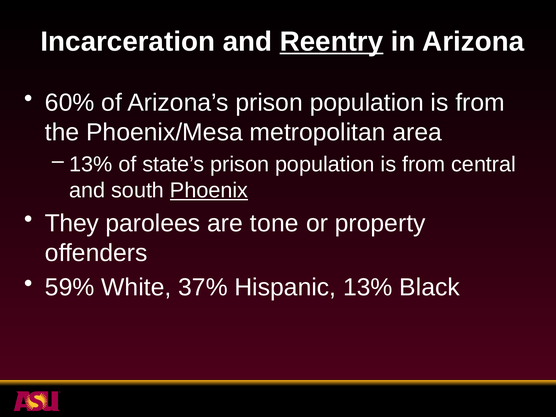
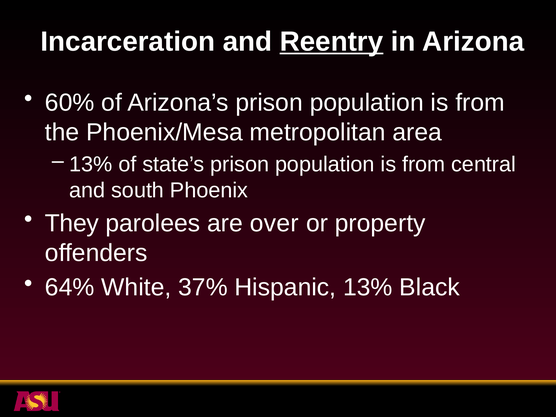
Phoenix underline: present -> none (209, 190)
tone: tone -> over (274, 223)
59%: 59% -> 64% (70, 288)
